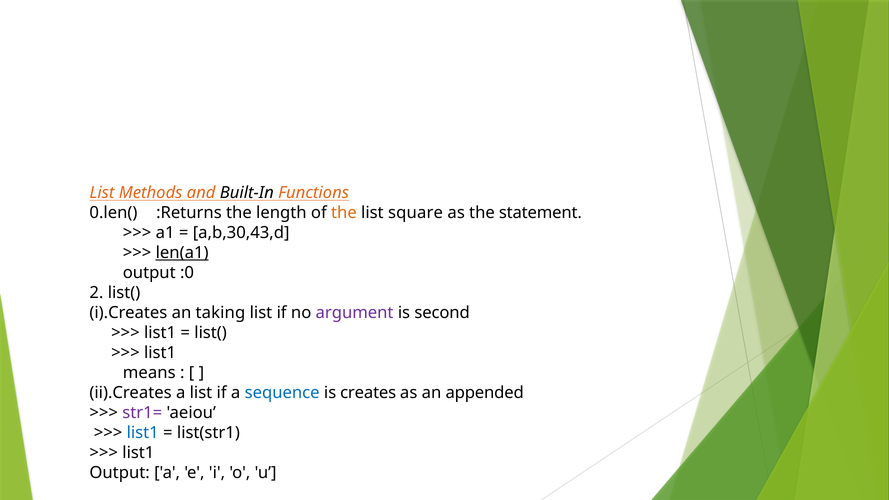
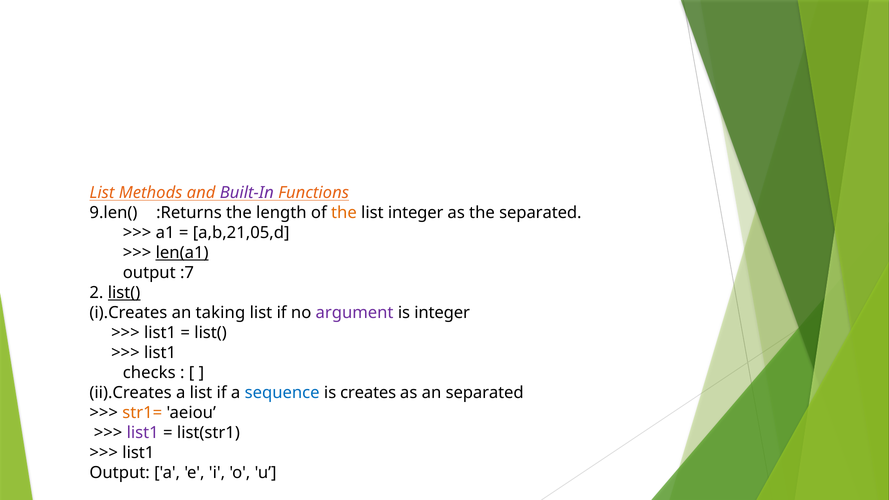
Built-In colour: black -> purple (247, 193)
0.len(: 0.len( -> 9.len( (113, 213)
list square: square -> integer (416, 213)
the statement: statement -> separated (540, 213)
a,b,30,43,d: a,b,30,43,d -> a,b,21,05,d (241, 233)
:0: :0 -> :7 (187, 273)
list( underline: none -> present (124, 293)
is second: second -> integer (442, 313)
means: means -> checks (149, 373)
an appended: appended -> separated (485, 393)
str1= colour: purple -> orange (142, 413)
list1 colour: blue -> purple (143, 433)
